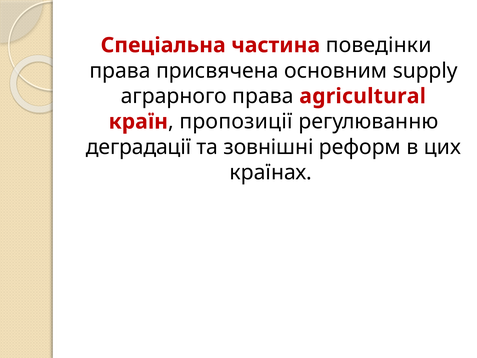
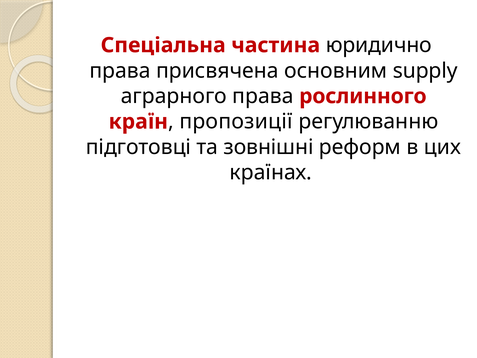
поведінки: поведінки -> юридично (379, 45)
agricultural: agricultural -> рослинного (363, 96)
деградації: деградації -> підготовці (138, 147)
